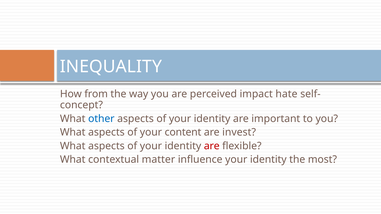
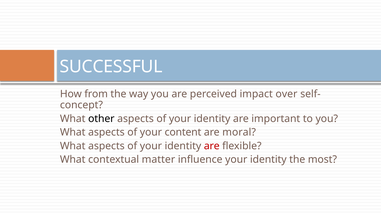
INEQUALITY: INEQUALITY -> SUCCESSFUL (111, 67)
hate: hate -> over (286, 94)
other colour: blue -> black (101, 119)
invest: invest -> moral (239, 132)
